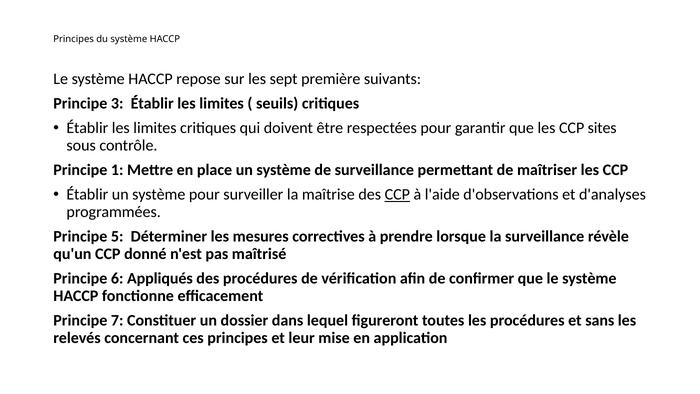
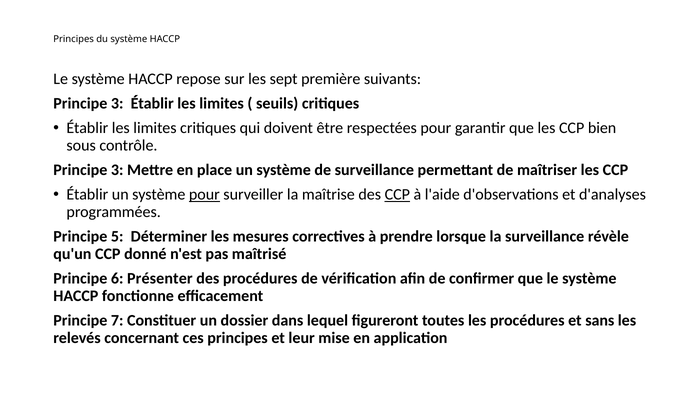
sites: sites -> bien (602, 128)
1: 1 -> 3 (117, 170)
pour underline: none -> present (204, 194)
Appliqués: Appliqués -> Présenter (160, 278)
